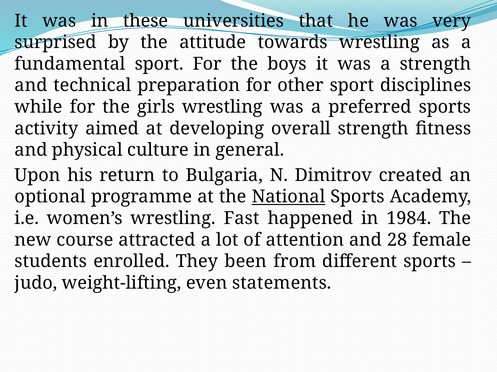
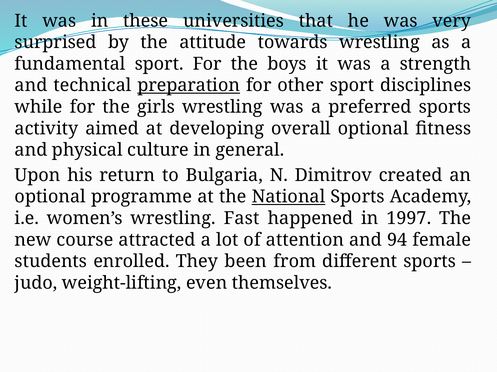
preparation underline: none -> present (189, 86)
overall strength: strength -> optional (373, 129)
1984: 1984 -> 1997 (409, 219)
28: 28 -> 94 (397, 240)
statements: statements -> themselves (282, 283)
